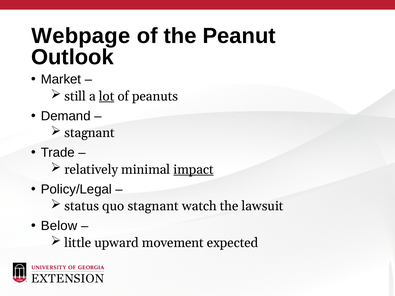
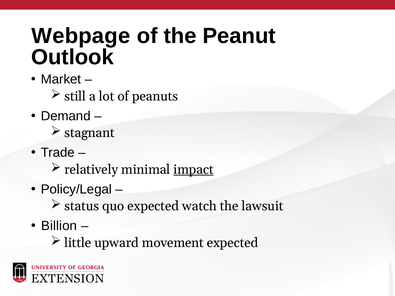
lot underline: present -> none (107, 96)
quo stagnant: stagnant -> expected (153, 206)
Below: Below -> Billion (59, 226)
